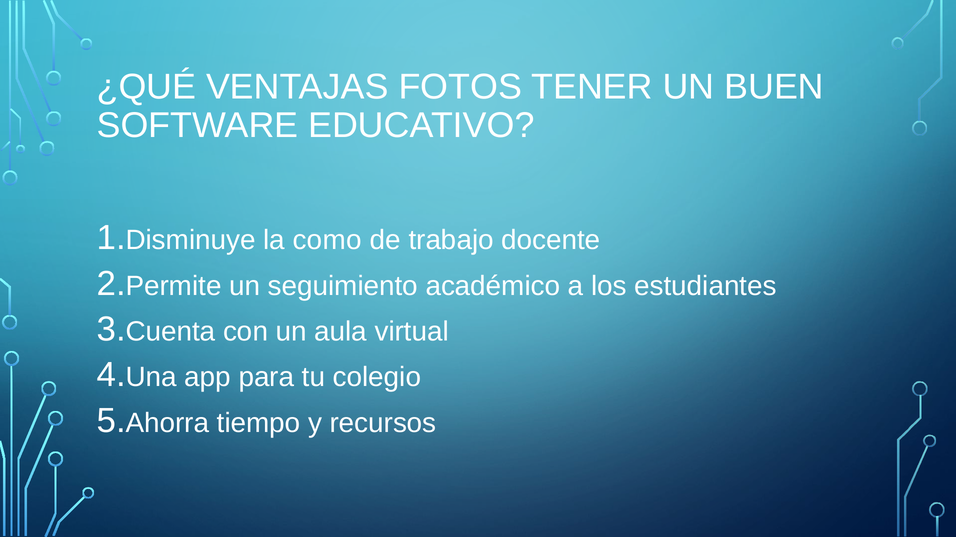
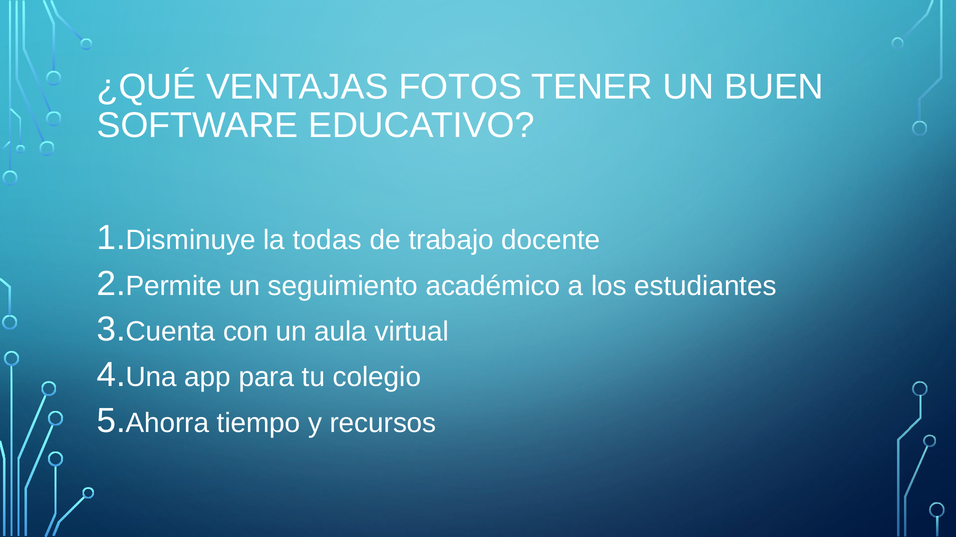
como: como -> todas (327, 240)
